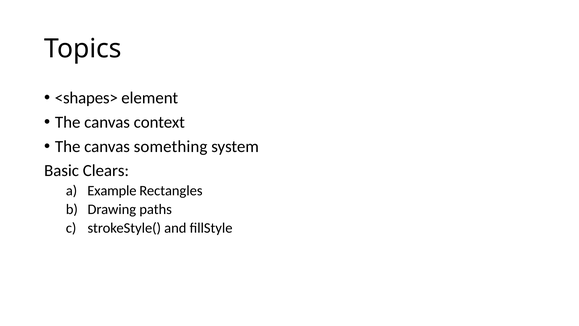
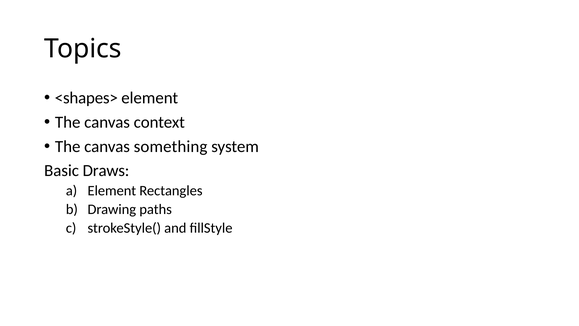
Clears: Clears -> Draws (106, 171)
Example: Example -> Element (112, 191)
